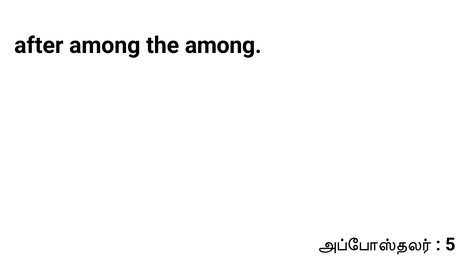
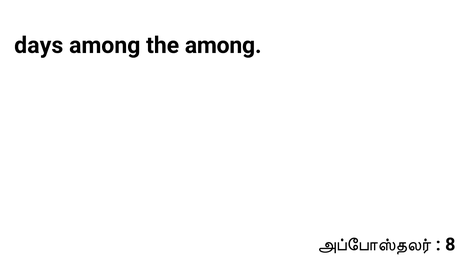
after: after -> days (39, 45)
5: 5 -> 8 (450, 244)
